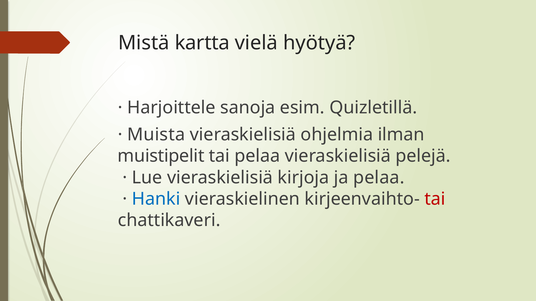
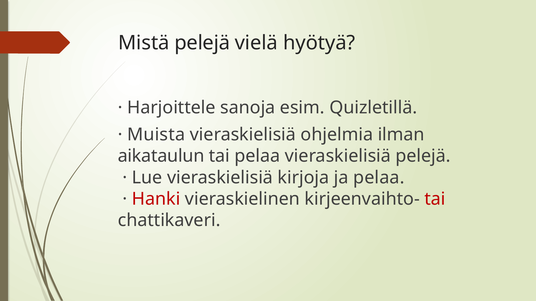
Mistä kartta: kartta -> pelejä (202, 43)
muistipelit: muistipelit -> aikataulun (161, 156)
Hanki colour: blue -> red (156, 199)
